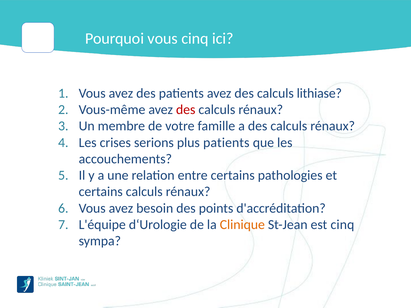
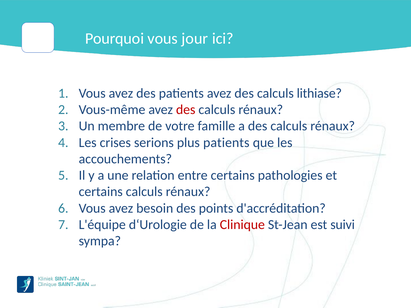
vous cinq: cinq -> jour (195, 39)
Clinique colour: orange -> red (242, 225)
est cinq: cinq -> suivi (343, 225)
